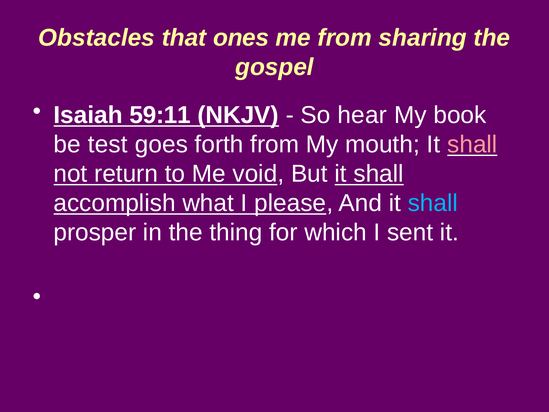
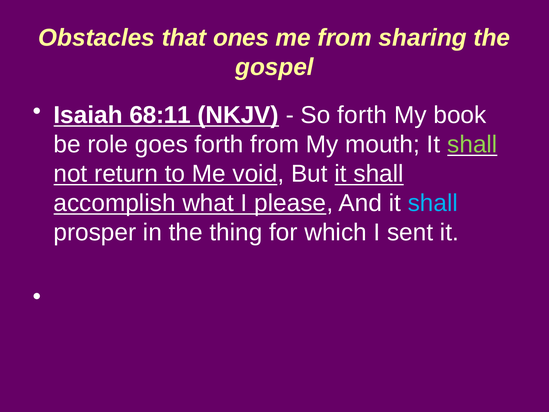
59:11: 59:11 -> 68:11 (160, 115)
So hear: hear -> forth (362, 115)
test: test -> role (108, 144)
shall colour: pink -> light green (472, 144)
